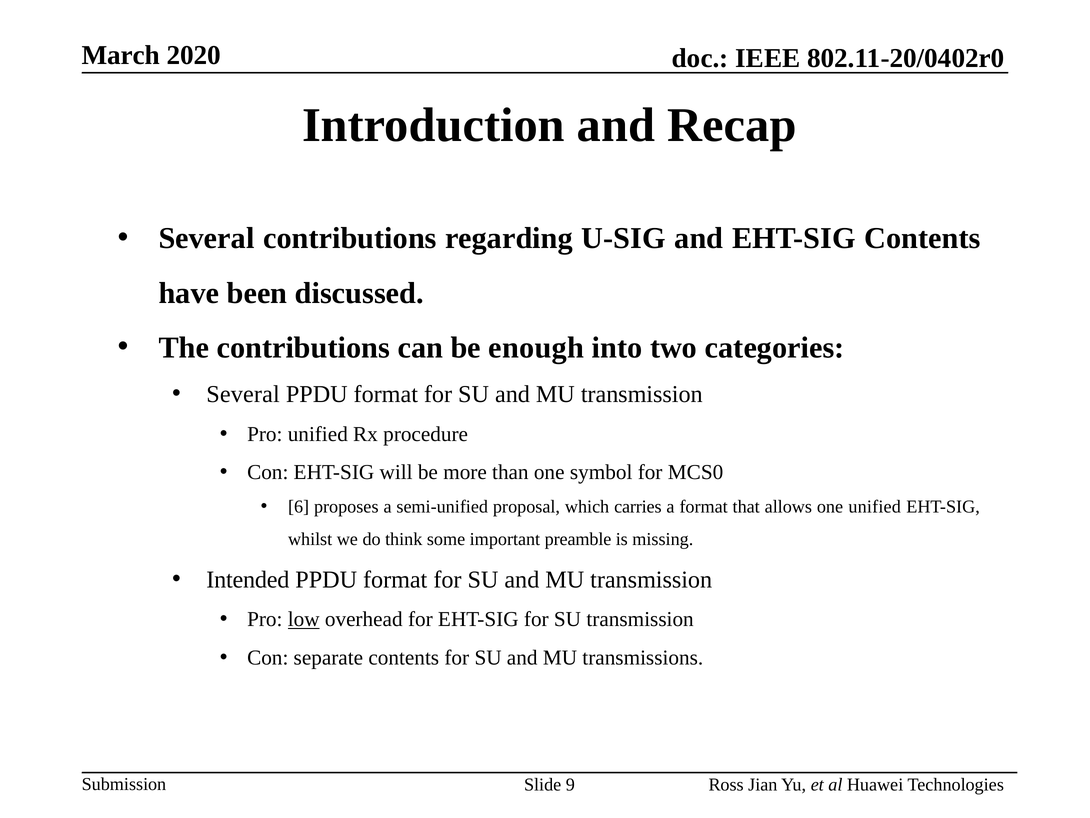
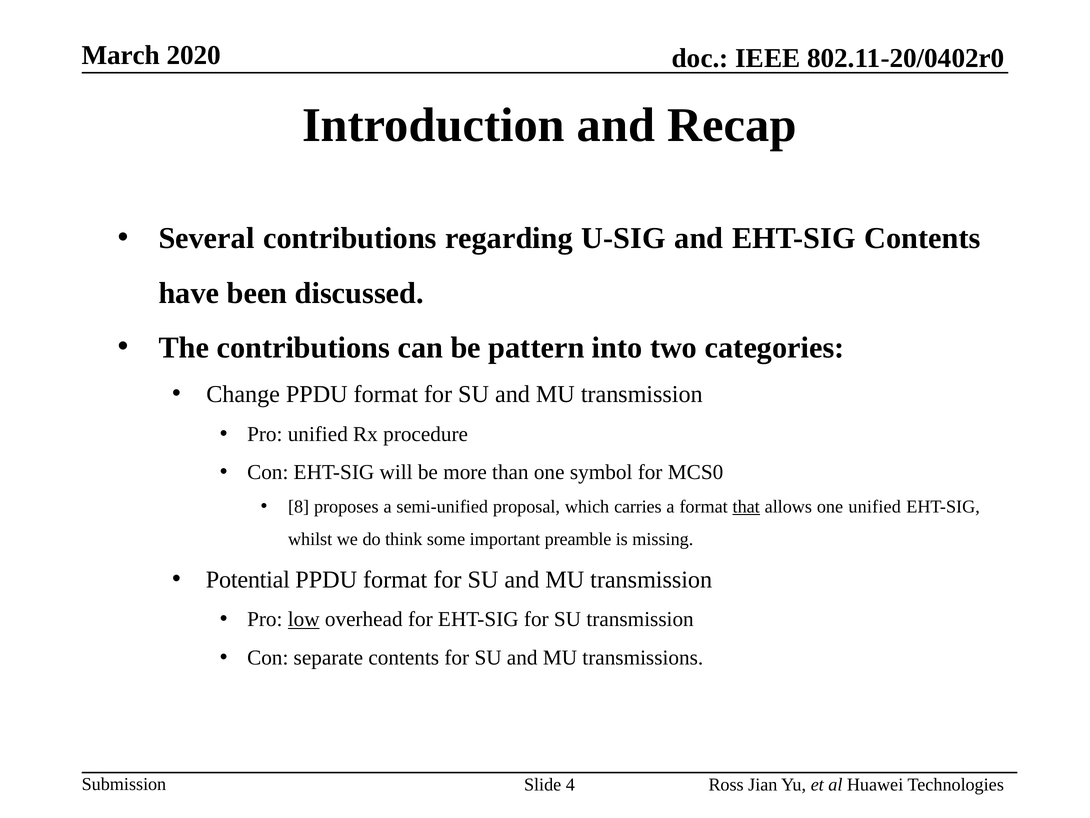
enough: enough -> pattern (536, 347)
Several: Several -> Change (243, 394)
6: 6 -> 8 (299, 506)
that underline: none -> present (746, 506)
Intended: Intended -> Potential (248, 579)
9: 9 -> 4 (570, 784)
